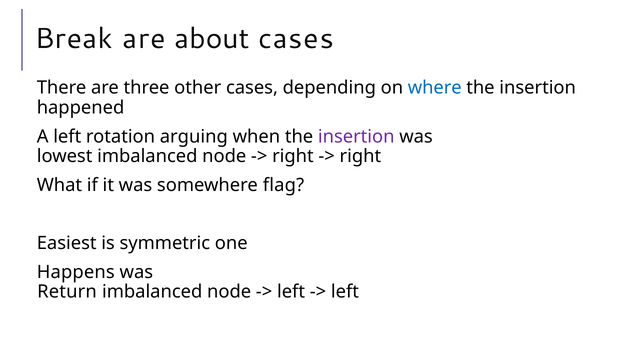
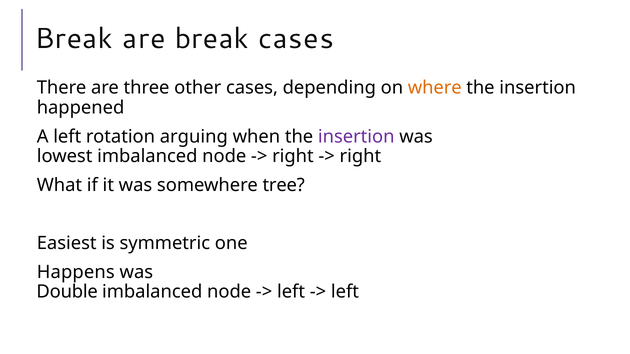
are about: about -> break (212, 39)
where colour: blue -> orange (435, 88)
flag: flag -> tree (284, 185)
Return: Return -> Double (67, 292)
